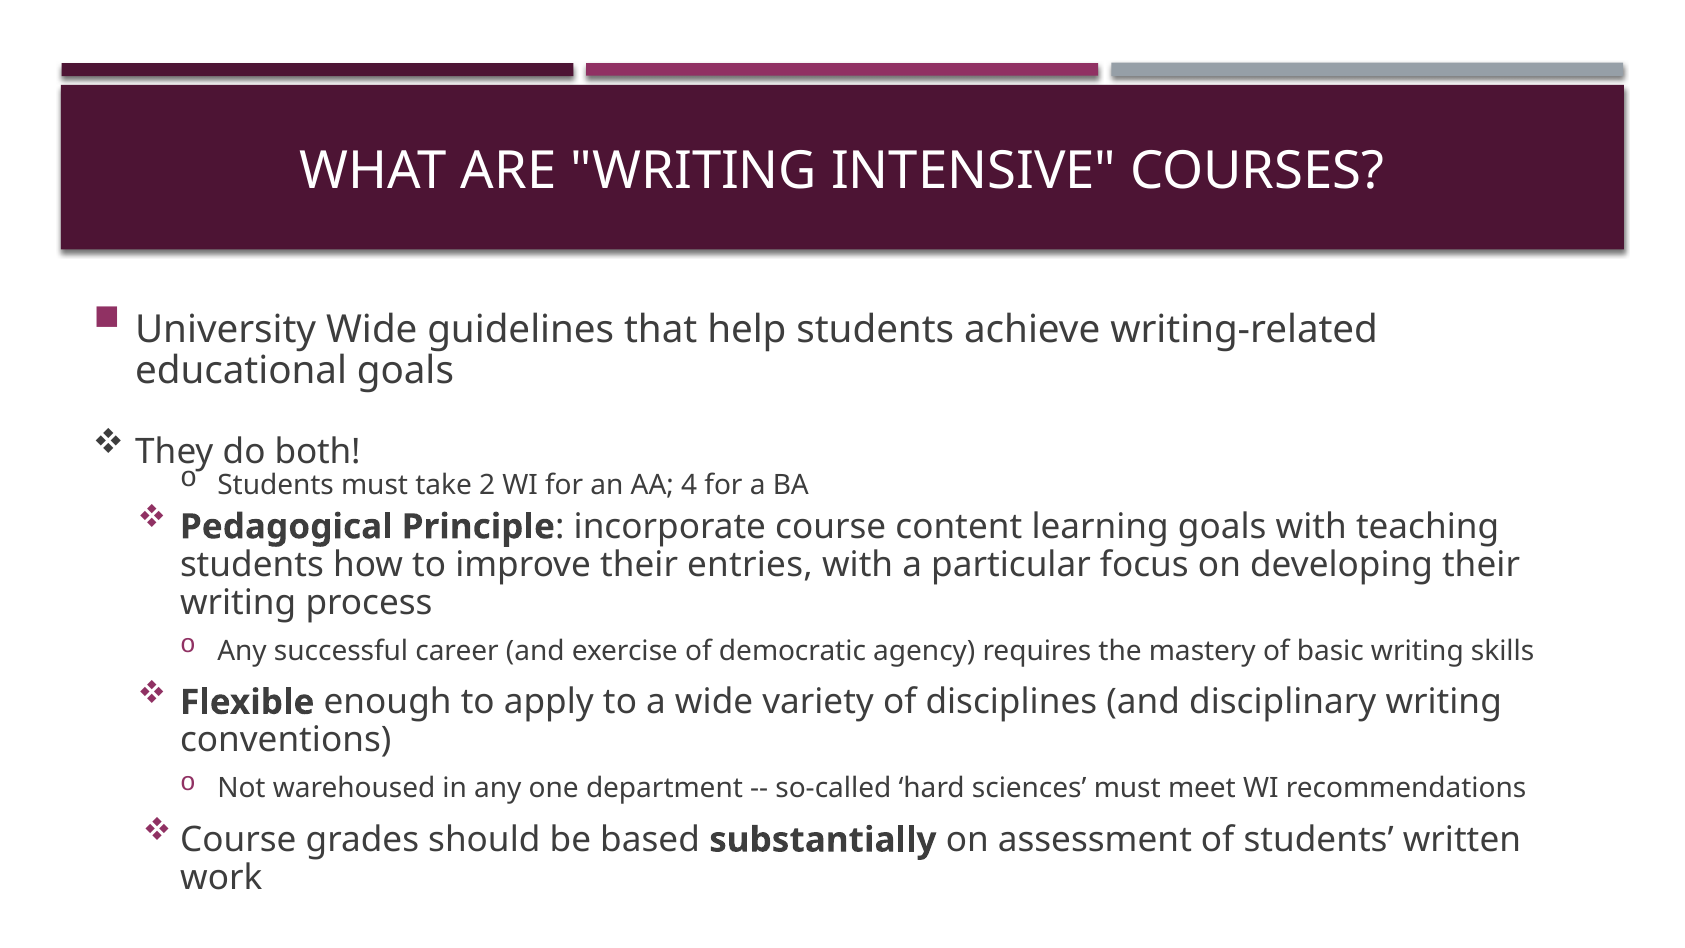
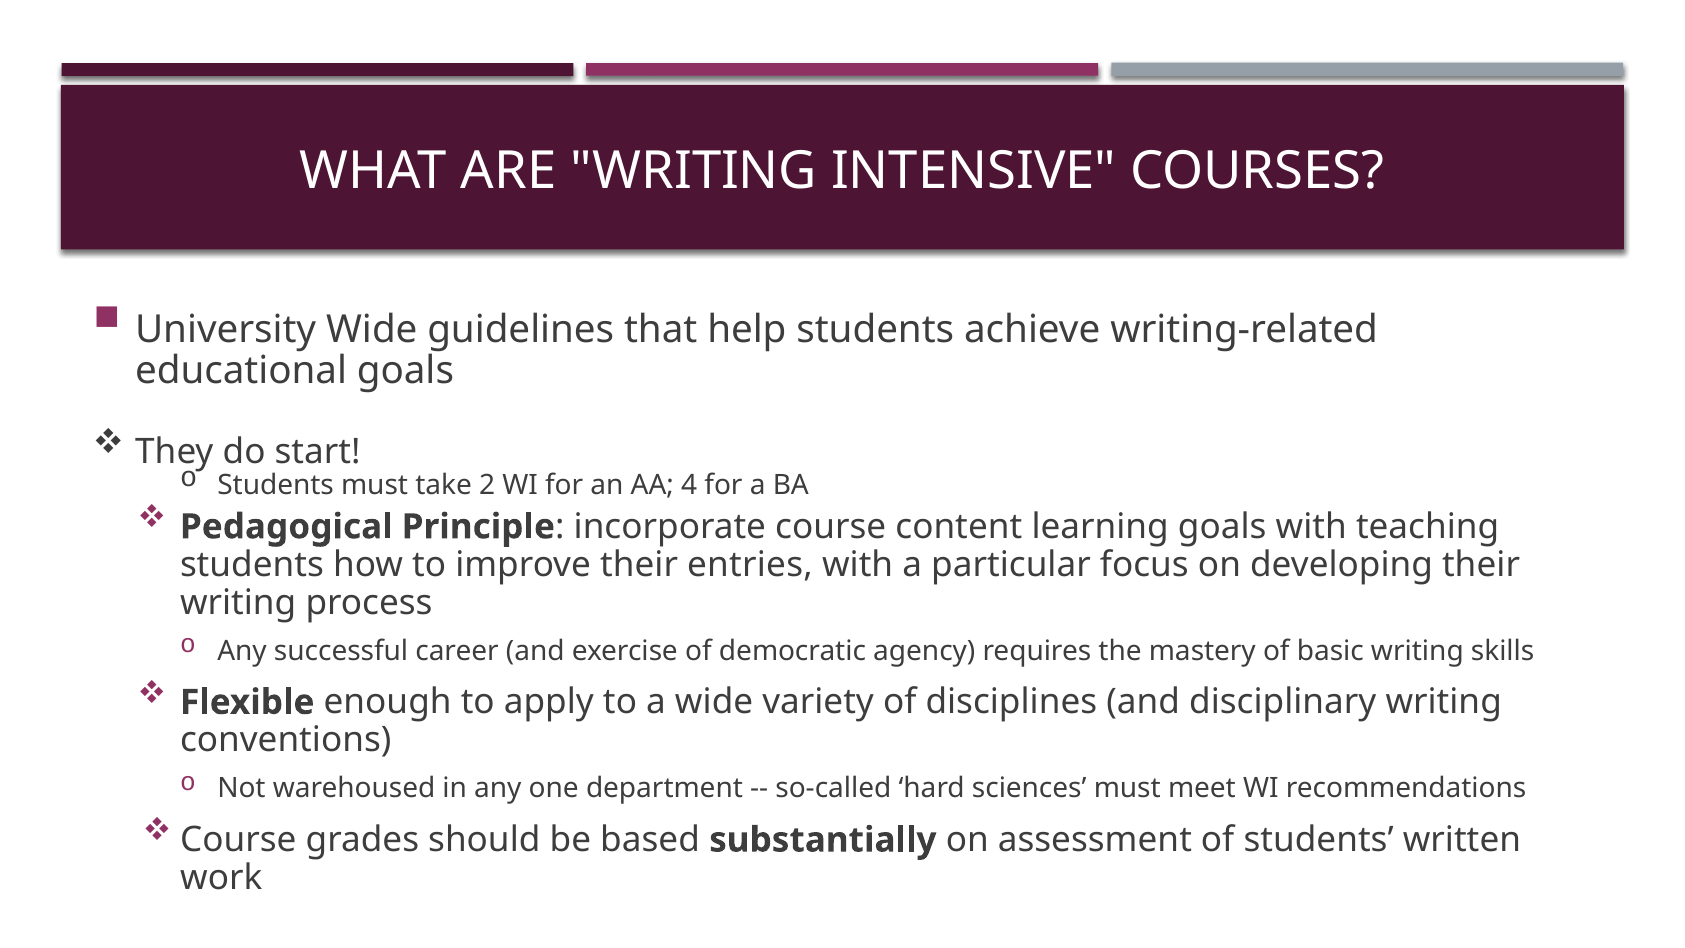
both: both -> start (318, 452)
